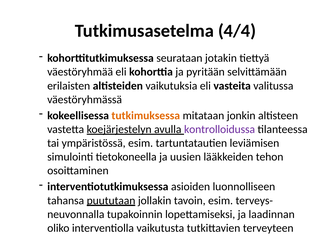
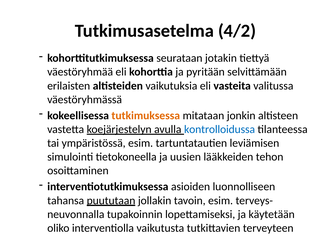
4/4: 4/4 -> 4/2 (237, 31)
kontrolloidussa colour: purple -> blue (220, 129)
laadinnan: laadinnan -> käytetään (272, 214)
